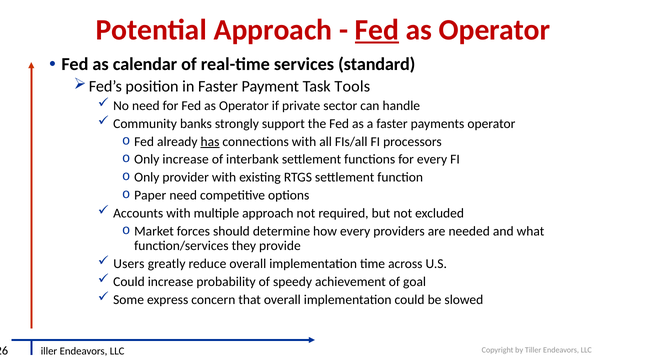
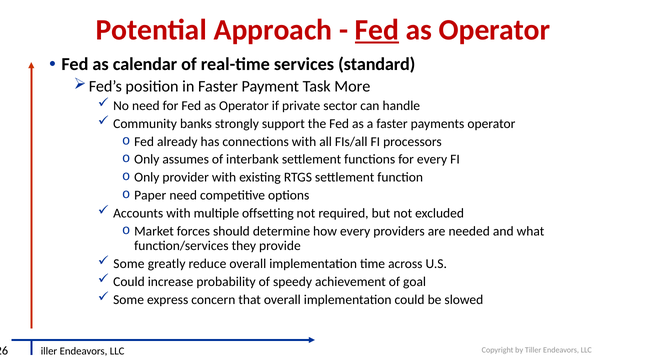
Tools: Tools -> More (352, 86)
has underline: present -> none (210, 142)
Only increase: increase -> assumes (186, 160)
multiple approach: approach -> offsetting (268, 213)
Users: Users -> Some (129, 264)
